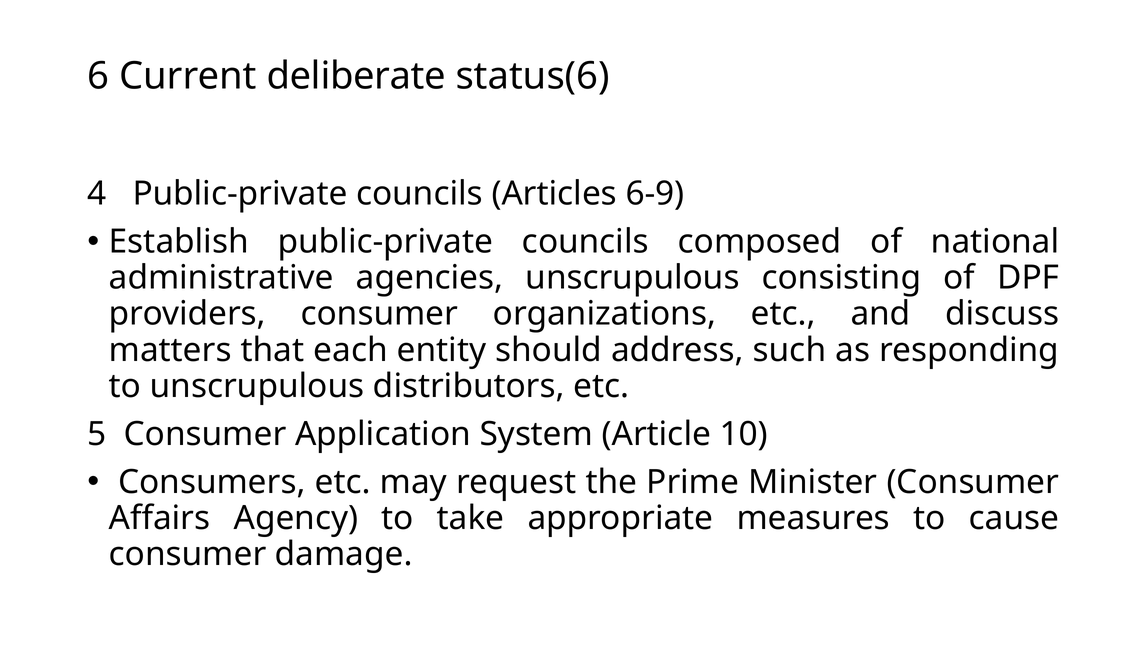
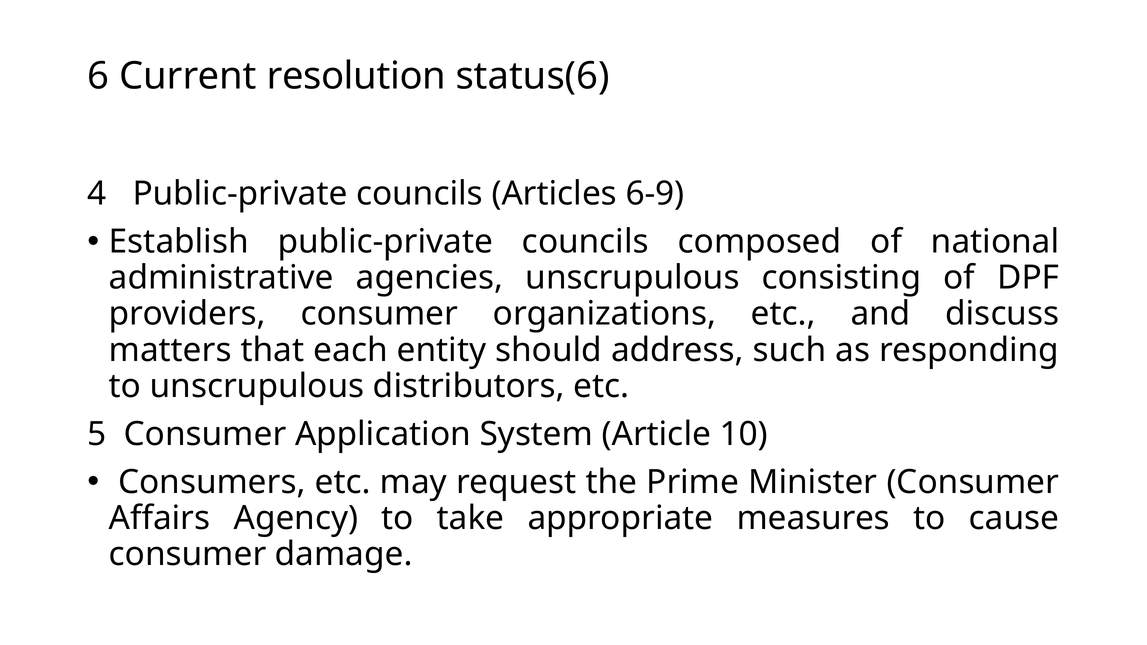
deliberate: deliberate -> resolution (356, 76)
